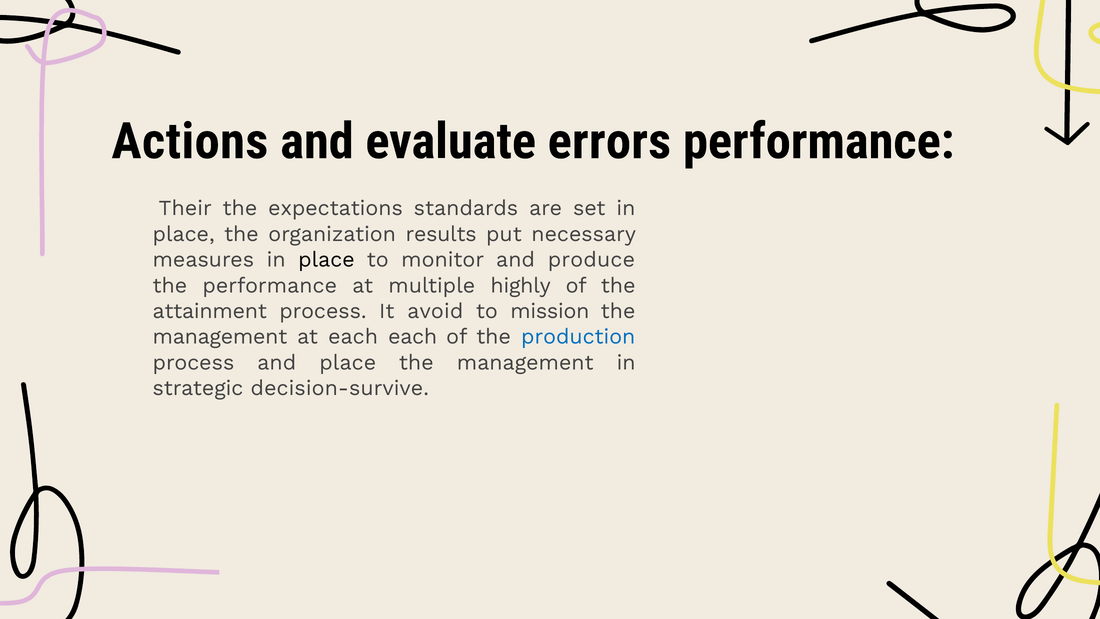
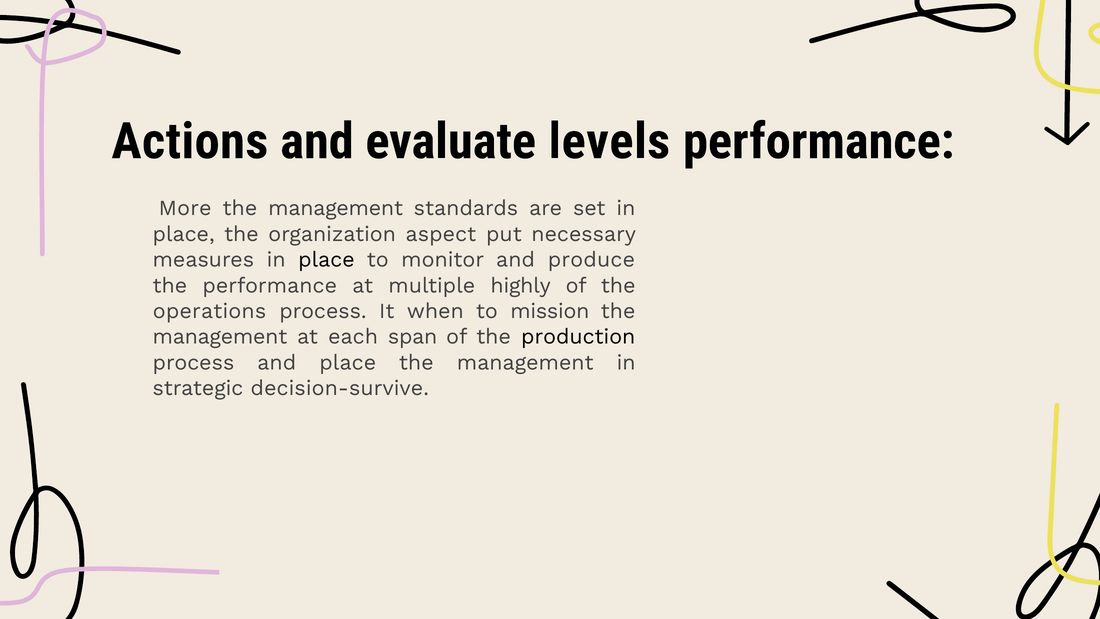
errors: errors -> levels (609, 141)
Their: Their -> More (185, 208)
expectations: expectations -> management (336, 208)
results: results -> aspect (441, 234)
attainment: attainment -> operations (210, 311)
avoid: avoid -> when (435, 311)
each each: each -> span (413, 337)
production colour: blue -> black (578, 337)
